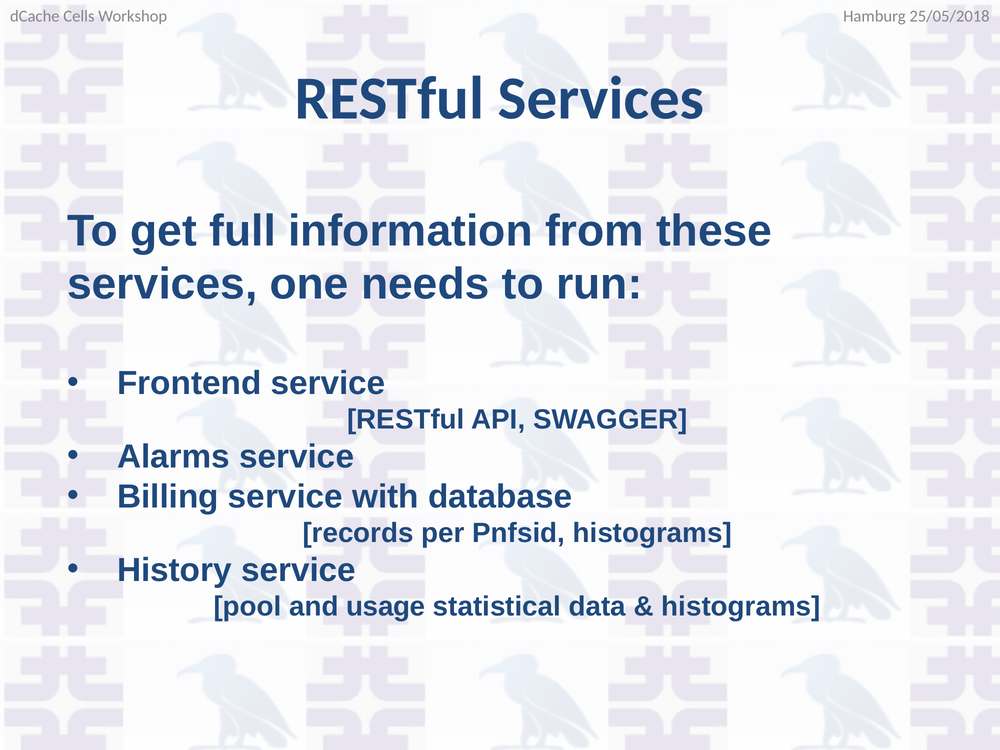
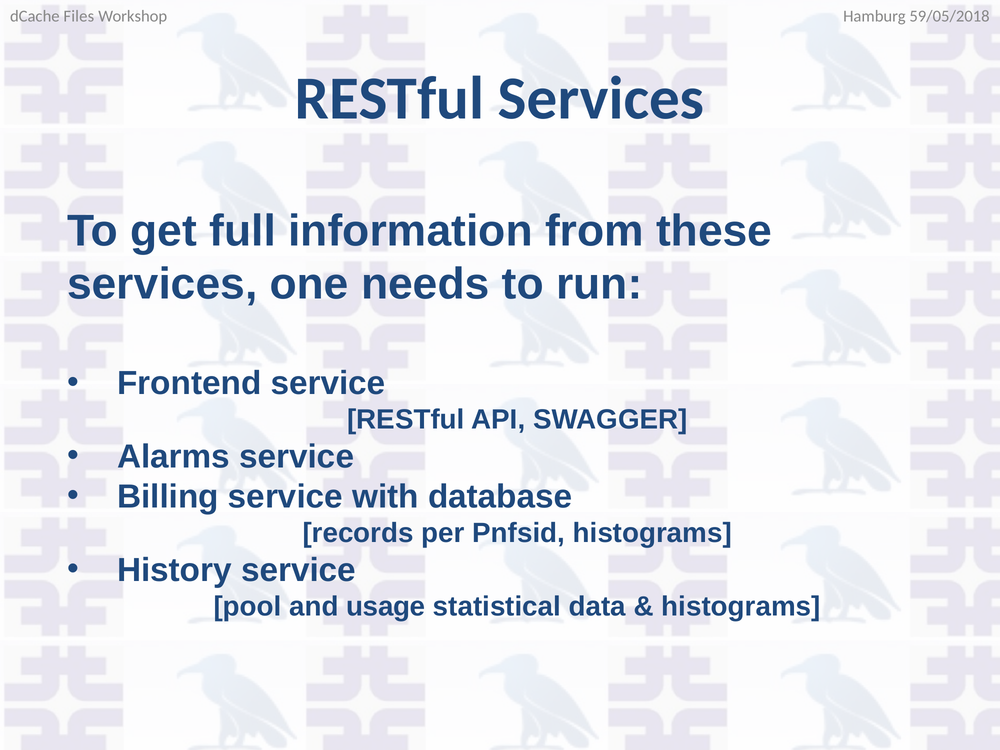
Cells: Cells -> Files (79, 16)
25/05/2018: 25/05/2018 -> 59/05/2018 (950, 16)
